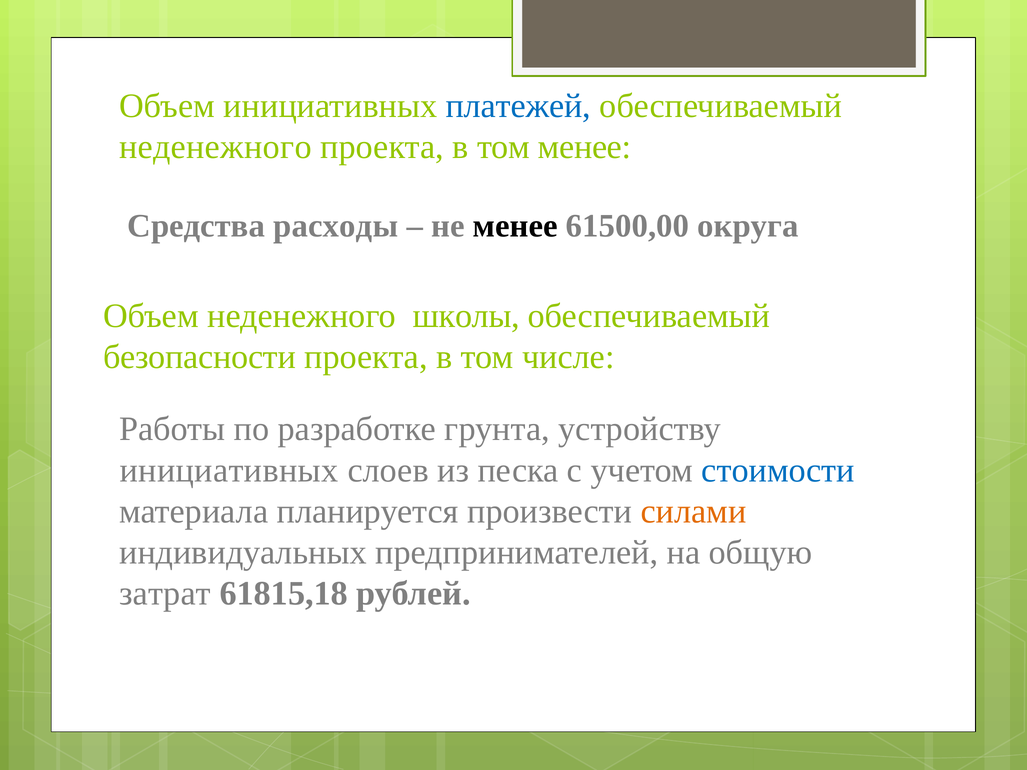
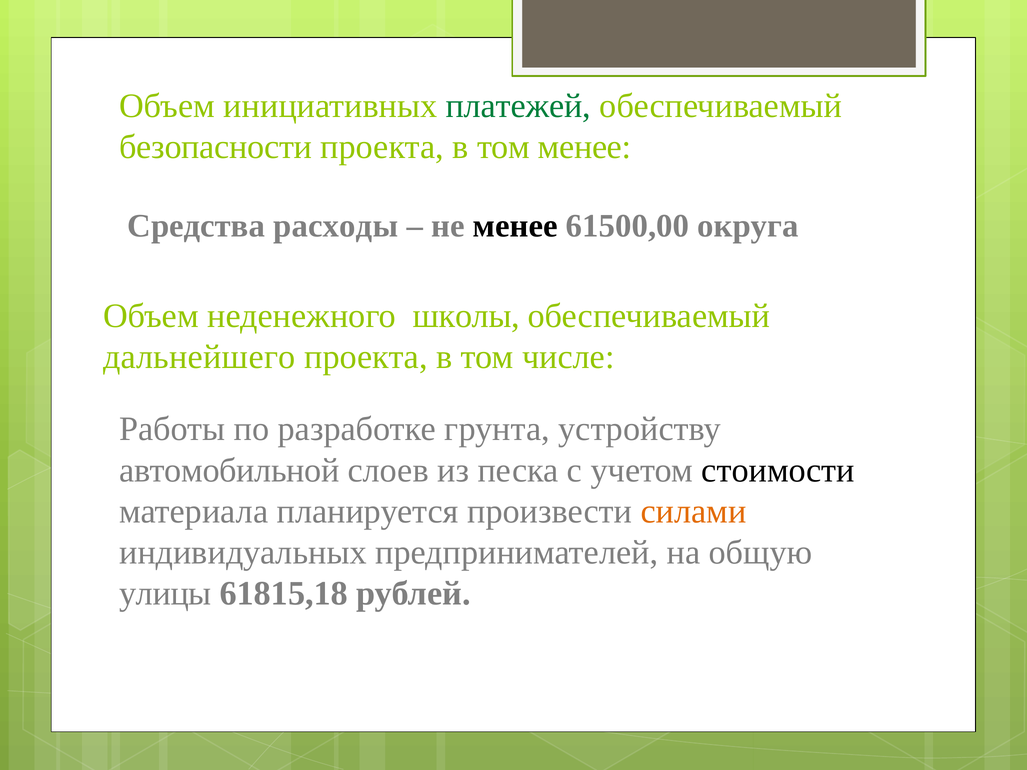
платежей colour: blue -> green (518, 106)
неденежного: неденежного -> безопасности (216, 147)
безопасности: безопасности -> дальнейшего (199, 357)
инициативных: инициативных -> автомобильной (229, 470)
стоимости colour: blue -> black (778, 470)
затрат: затрат -> улицы (165, 594)
